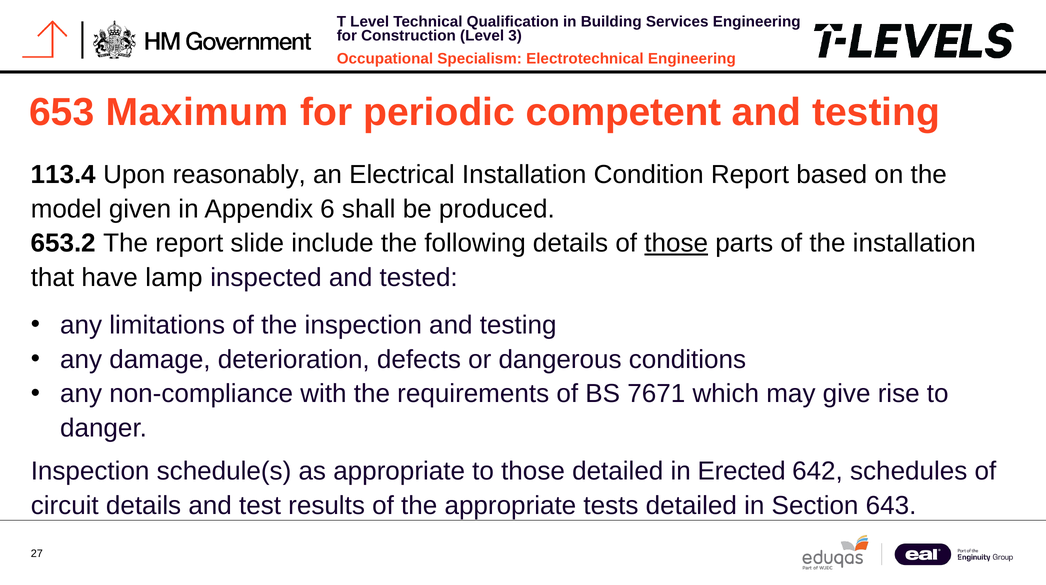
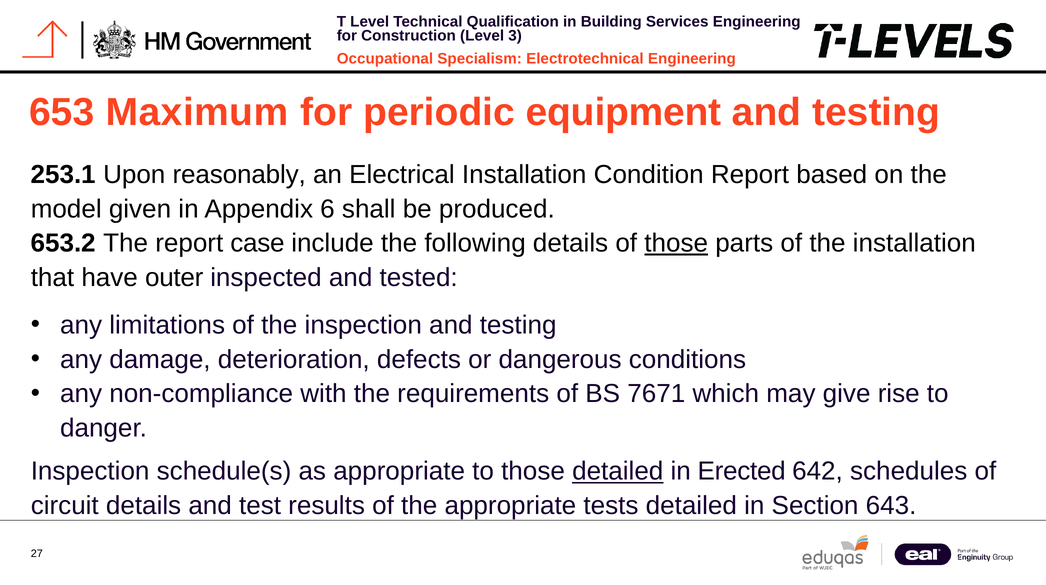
competent: competent -> equipment (624, 112)
113.4: 113.4 -> 253.1 (63, 174)
slide: slide -> case (257, 243)
lamp: lamp -> outer (174, 277)
detailed underline: none -> present (618, 471)
